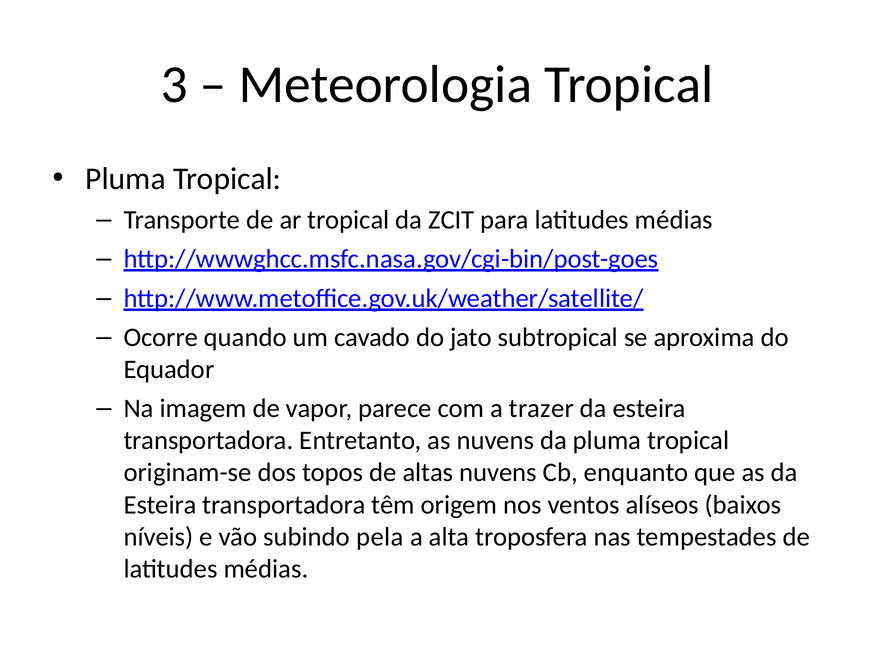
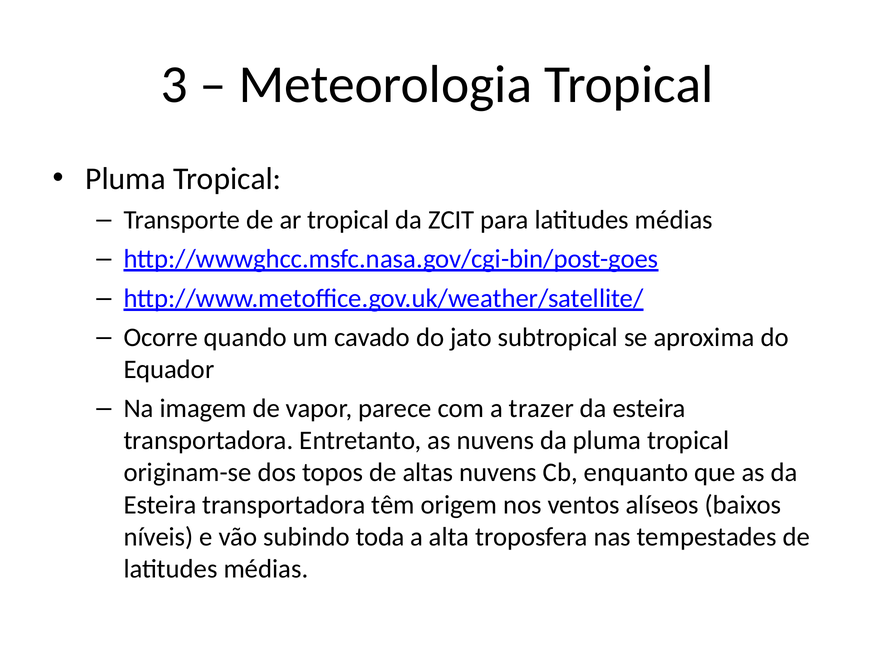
pela: pela -> toda (380, 537)
